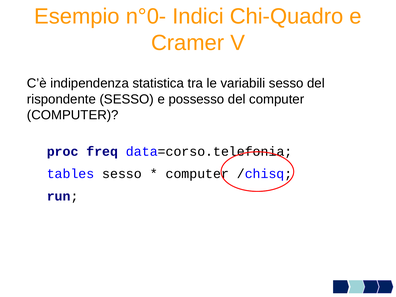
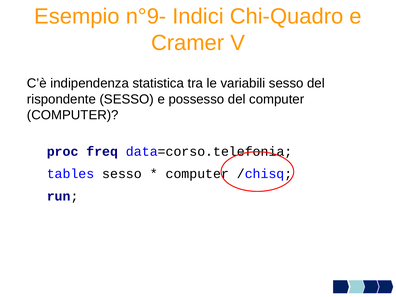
n°0-: n°0- -> n°9- (146, 16)
